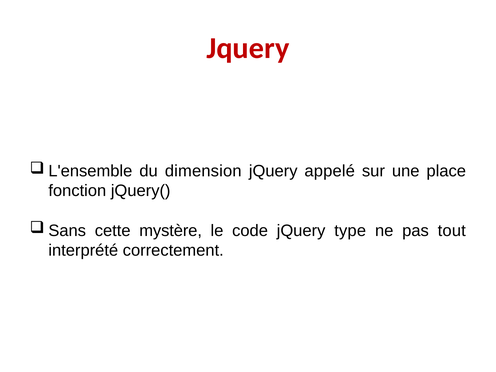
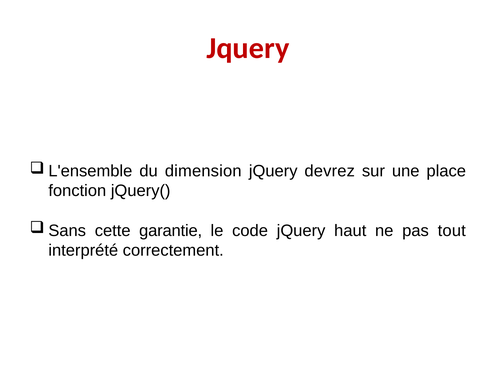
appelé: appelé -> devrez (330, 171)
mystère: mystère -> garantie (171, 231)
type: type -> haut (350, 231)
